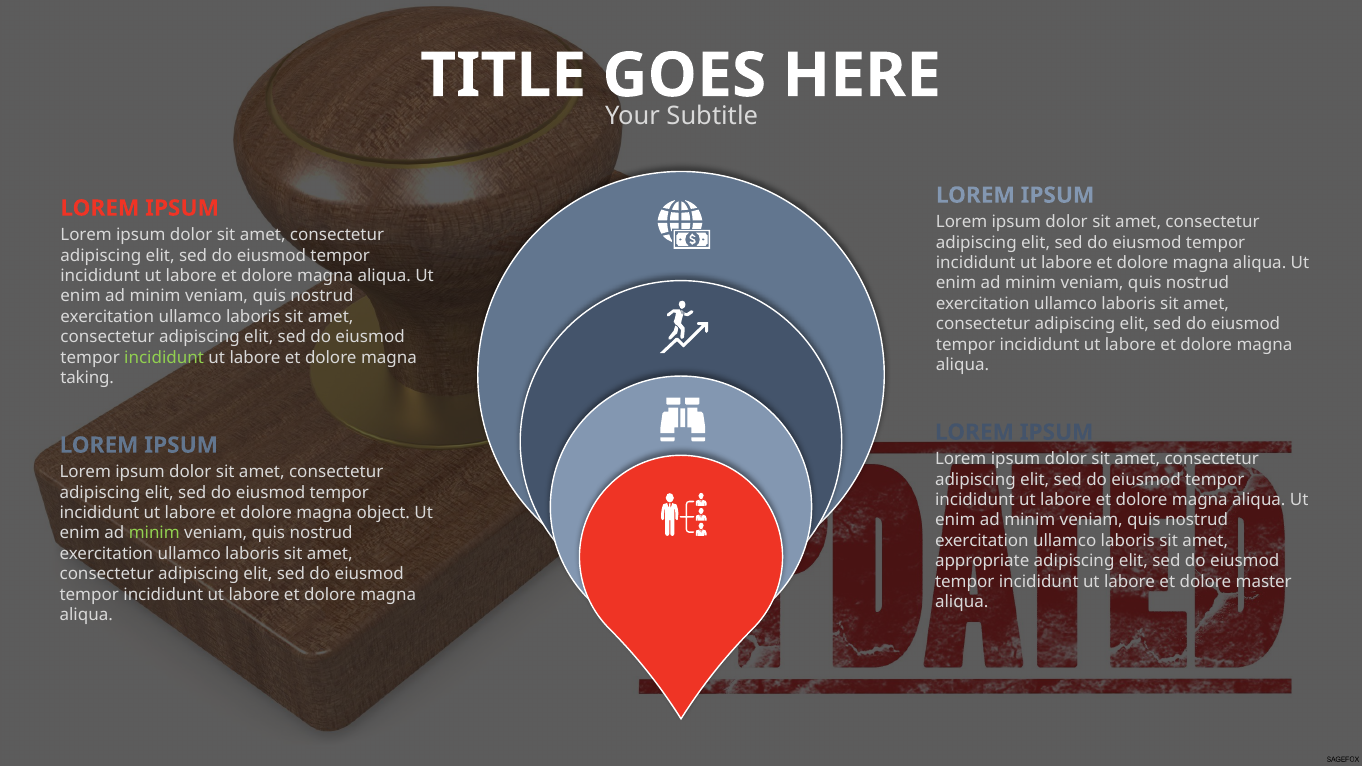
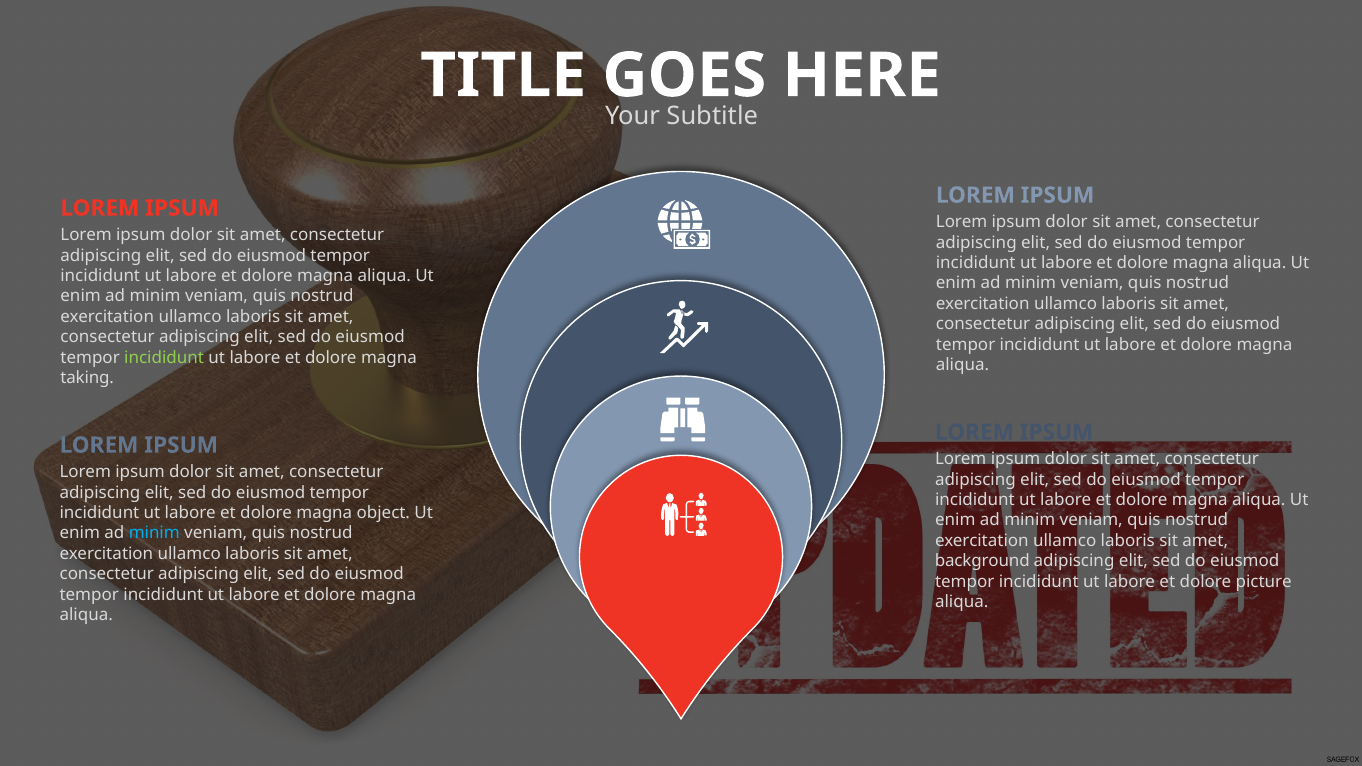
minim colour: light green -> light blue (154, 533)
appropriate: appropriate -> background (982, 561)
master: master -> picture (1264, 582)
